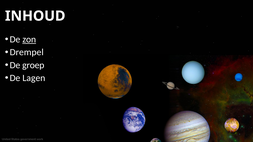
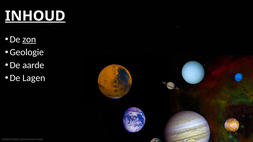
INHOUD underline: none -> present (35, 16)
Drempel: Drempel -> Geologie (27, 52)
groep: groep -> aarde (33, 65)
